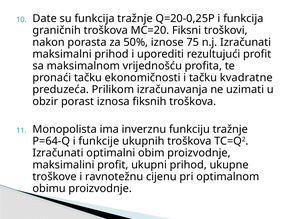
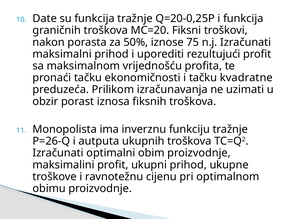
P=64-Q: P=64-Q -> P=26-Q (51, 141)
funkcije: funkcije -> autputa (99, 141)
